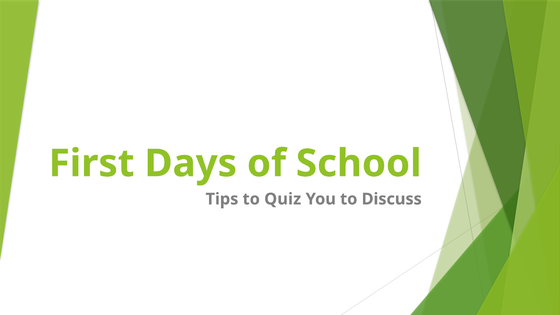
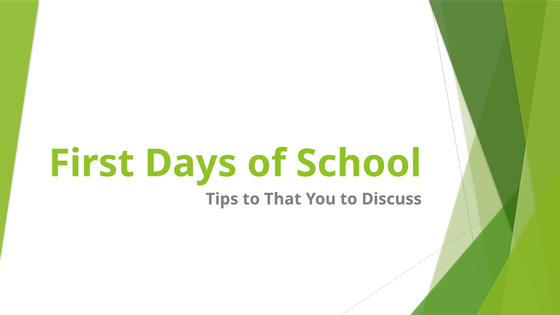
Quiz: Quiz -> That (283, 199)
